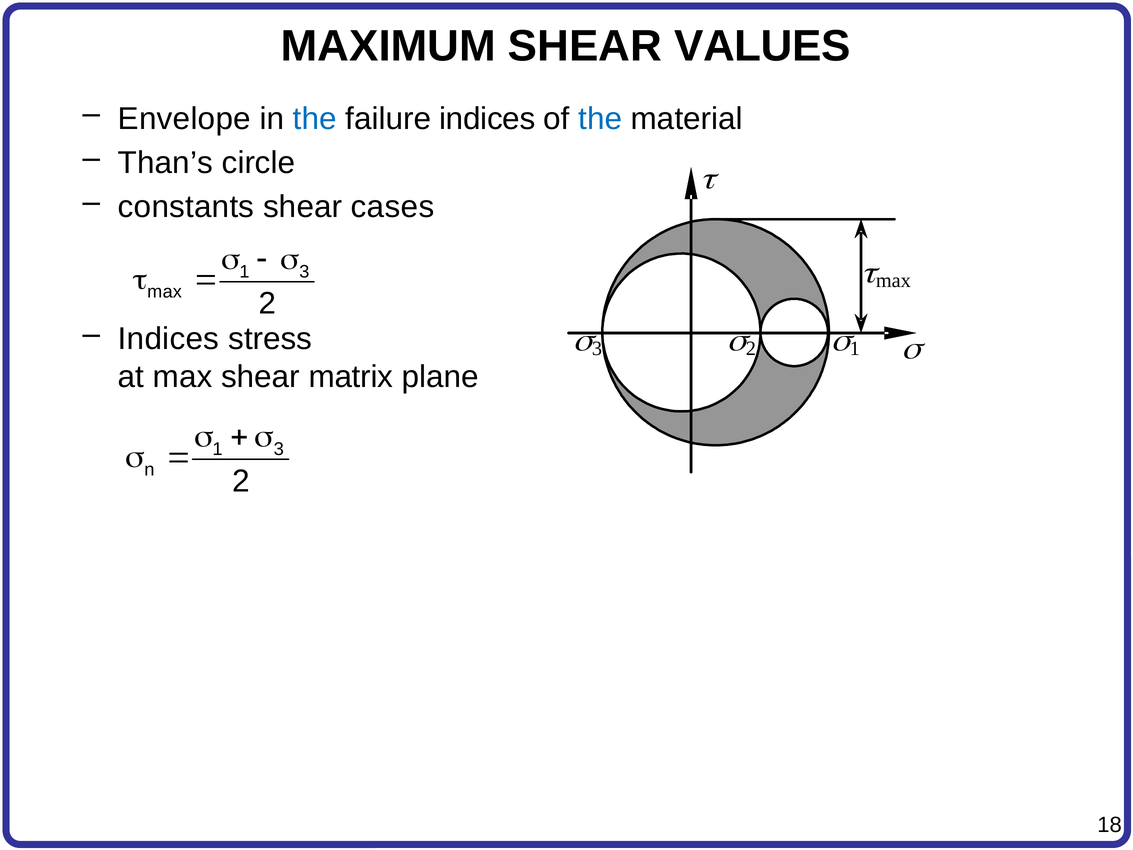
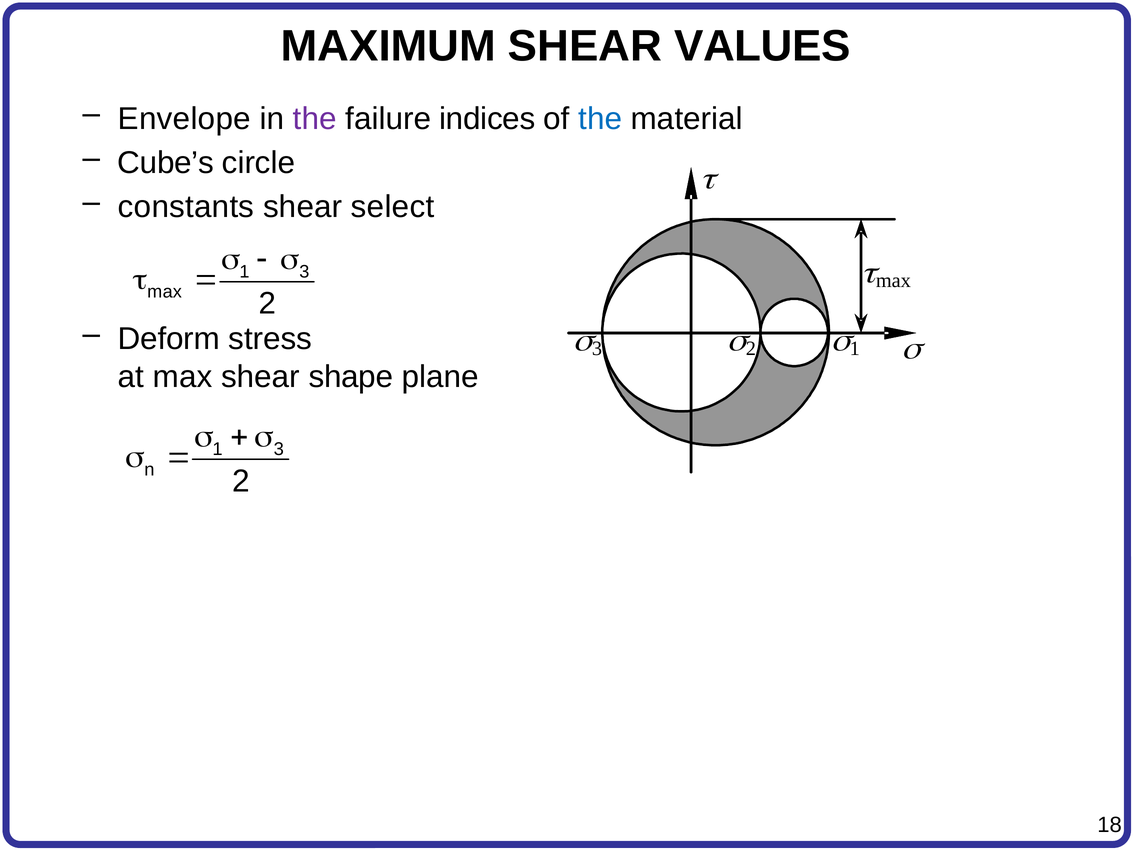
the colour: blue -> purple (315, 119)
Than’s: Than’s -> Cube’s (166, 163)
cases: cases -> select (393, 207)
Indices: Indices -> Deform (169, 339)
matrix: matrix -> shape (351, 377)
